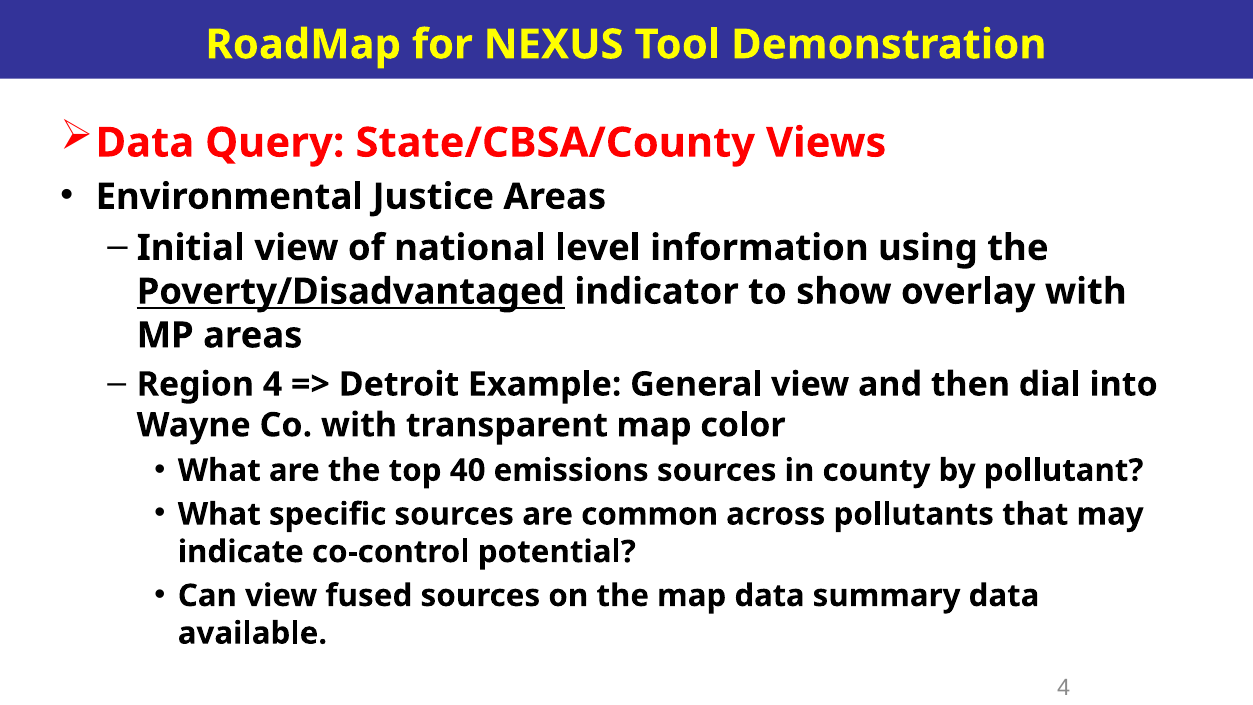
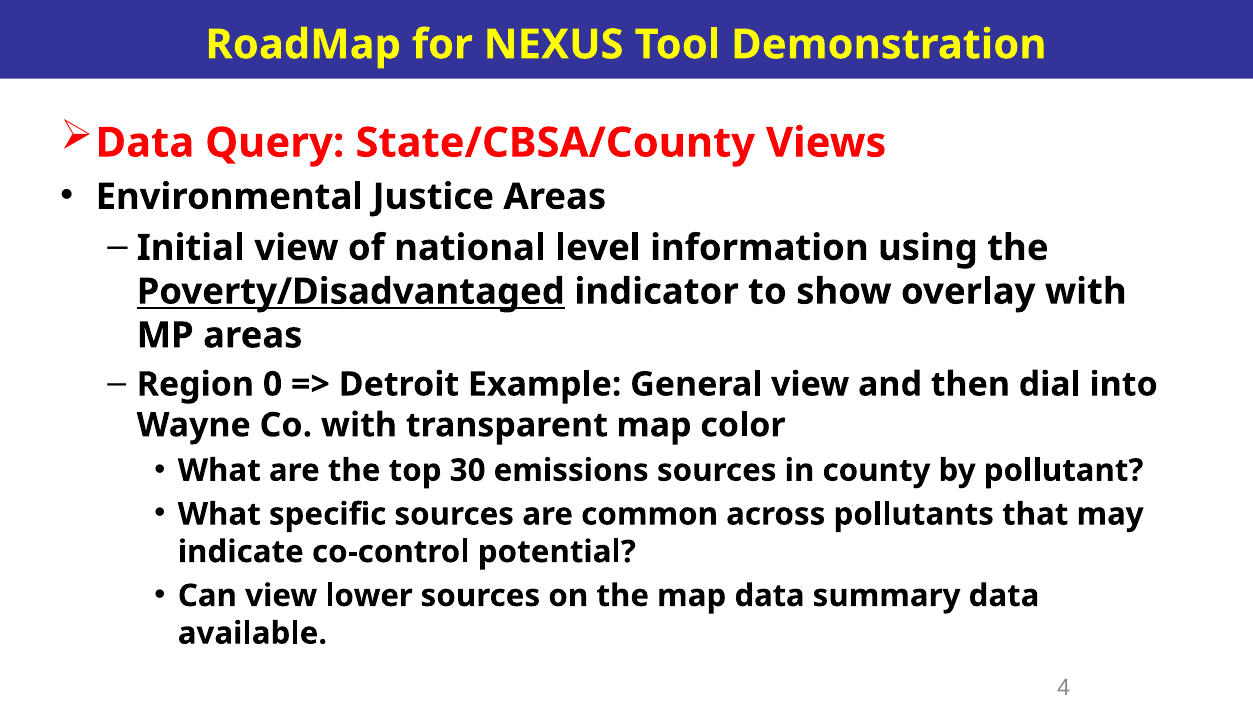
Region 4: 4 -> 0 (273, 384)
40: 40 -> 30 (468, 470)
fused: fused -> lower (369, 596)
